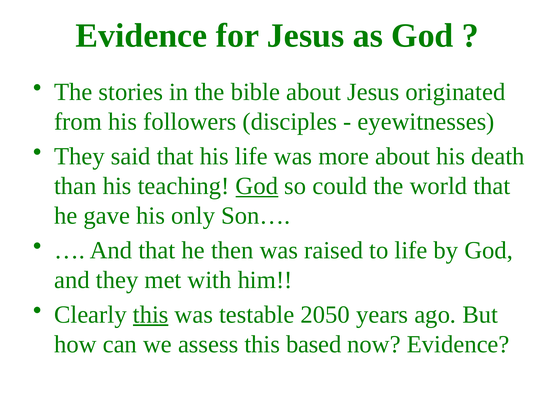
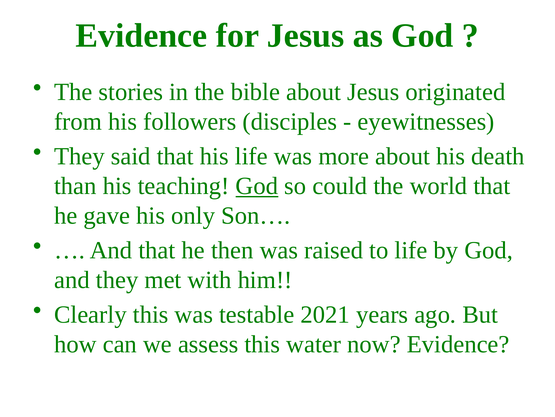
this underline: present -> none (151, 314)
2050: 2050 -> 2021 (325, 314)
based: based -> water (314, 344)
